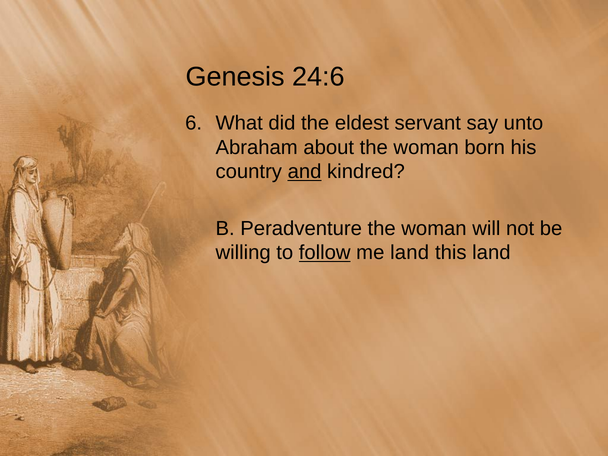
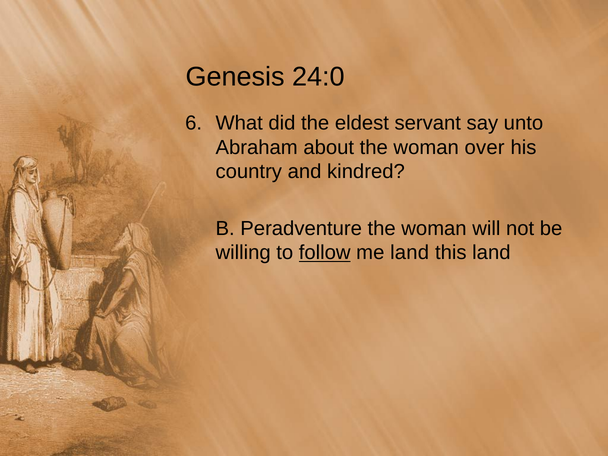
24:6: 24:6 -> 24:0 (319, 77)
born: born -> over (485, 147)
and underline: present -> none (305, 172)
